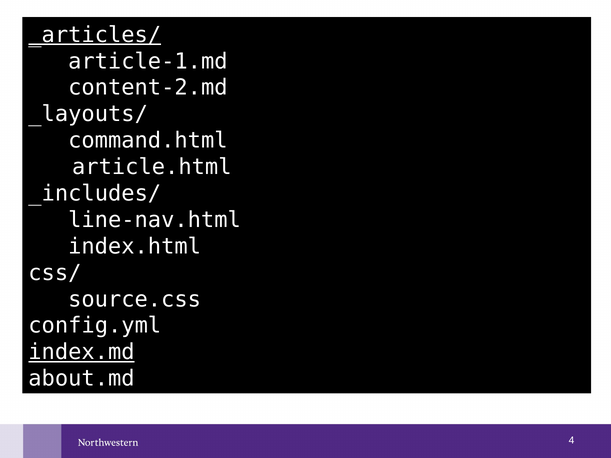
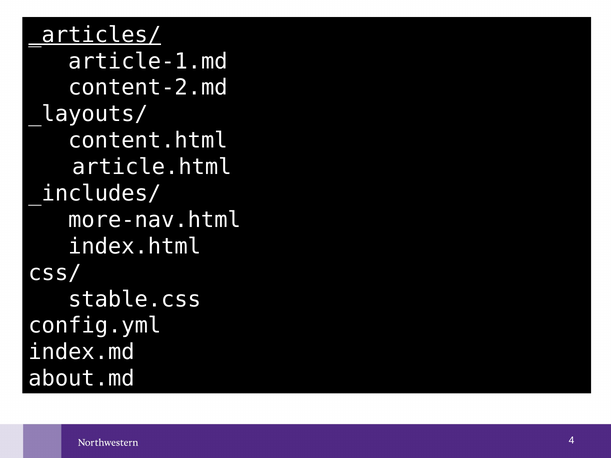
command.html: command.html -> content.html (148, 141)
line-nav.html: line-nav.html -> more-nav.html (154, 220)
source.css: source.css -> stable.css (135, 299)
index.md underline: present -> none (81, 352)
